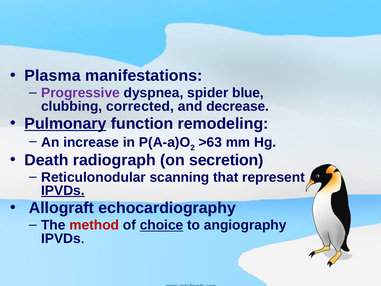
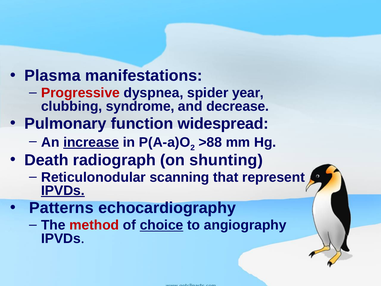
Progressive colour: purple -> red (80, 93)
blue: blue -> year (248, 93)
corrected: corrected -> syndrome (140, 106)
Pulmonary underline: present -> none (65, 124)
remodeling: remodeling -> widespread (223, 124)
increase underline: none -> present (91, 142)
>63: >63 -> >88 (210, 142)
secretion: secretion -> shunting (226, 160)
Allograft: Allograft -> Patterns (61, 208)
